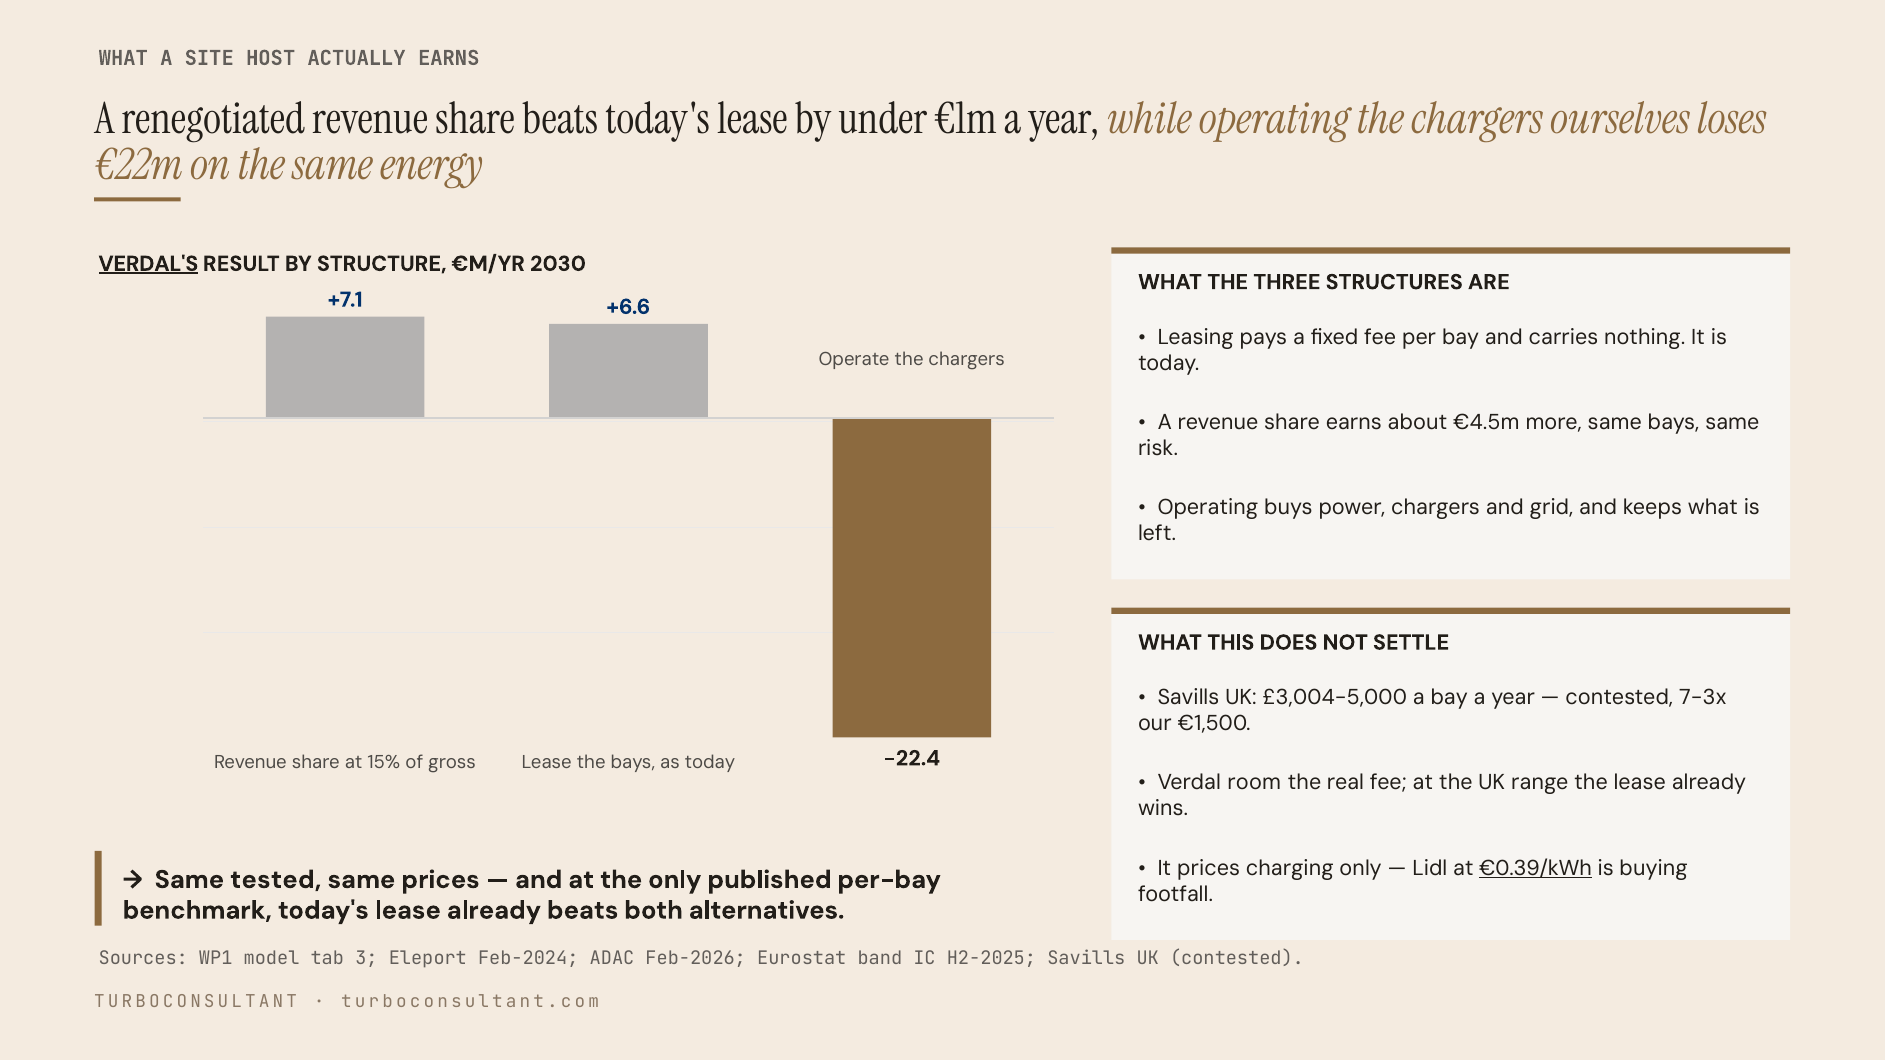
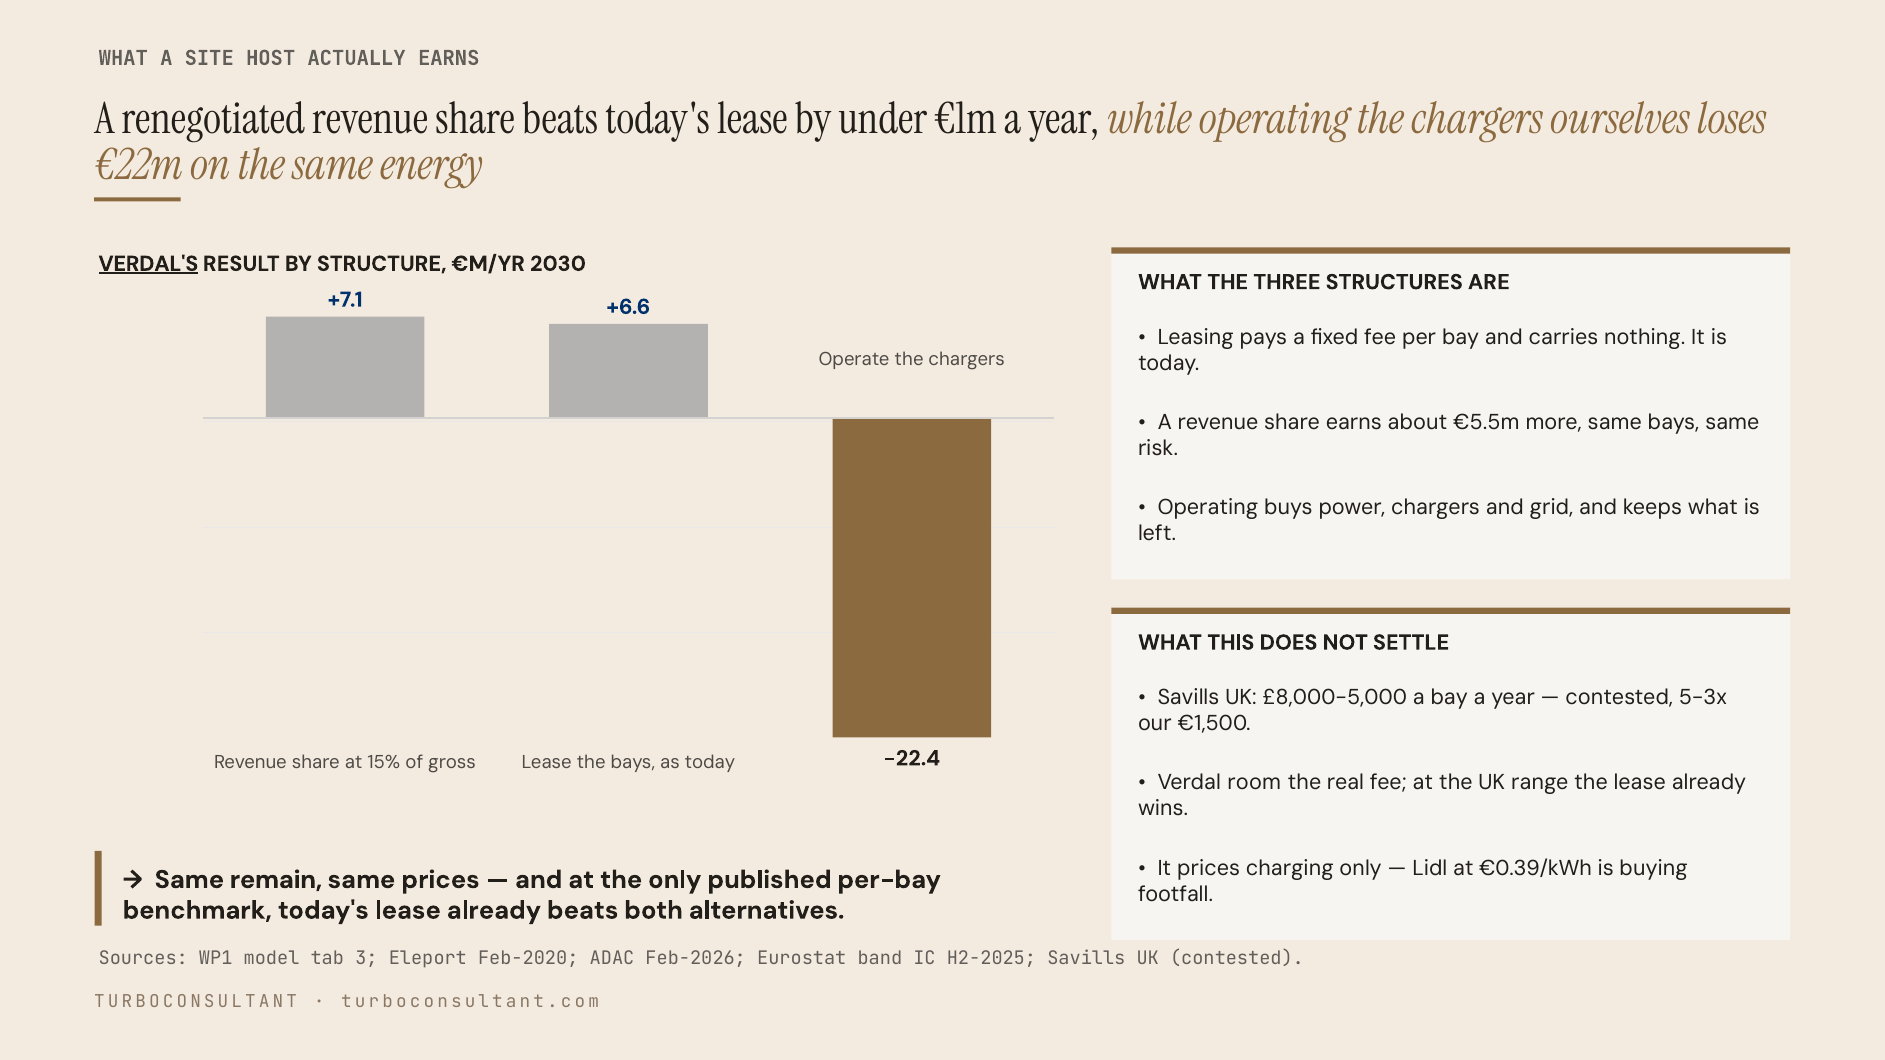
€4.5m: €4.5m -> €5.5m (1486, 423)
£3,004-5,000: £3,004-5,000 -> £8,000-5,000 (1335, 698)
7-3x: 7-3x -> 5-3x (1703, 698)
€0.39/kWh underline: present -> none (1536, 868)
tested: tested -> remain (276, 880)
Feb-2024: Feb-2024 -> Feb-2020 (528, 959)
